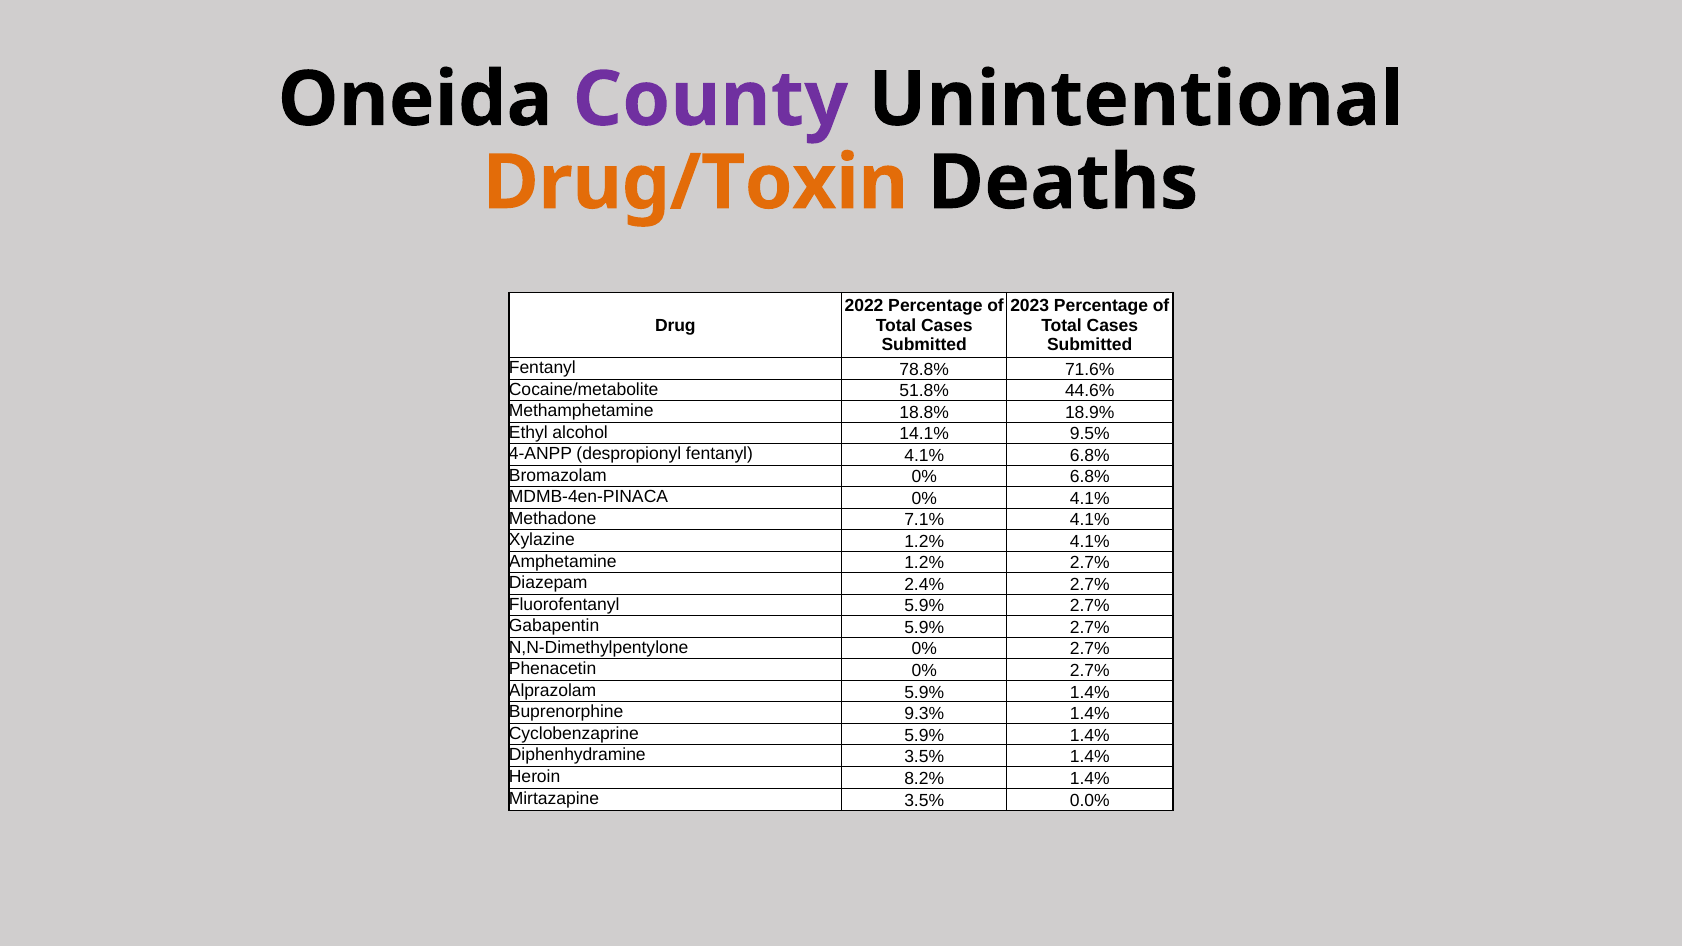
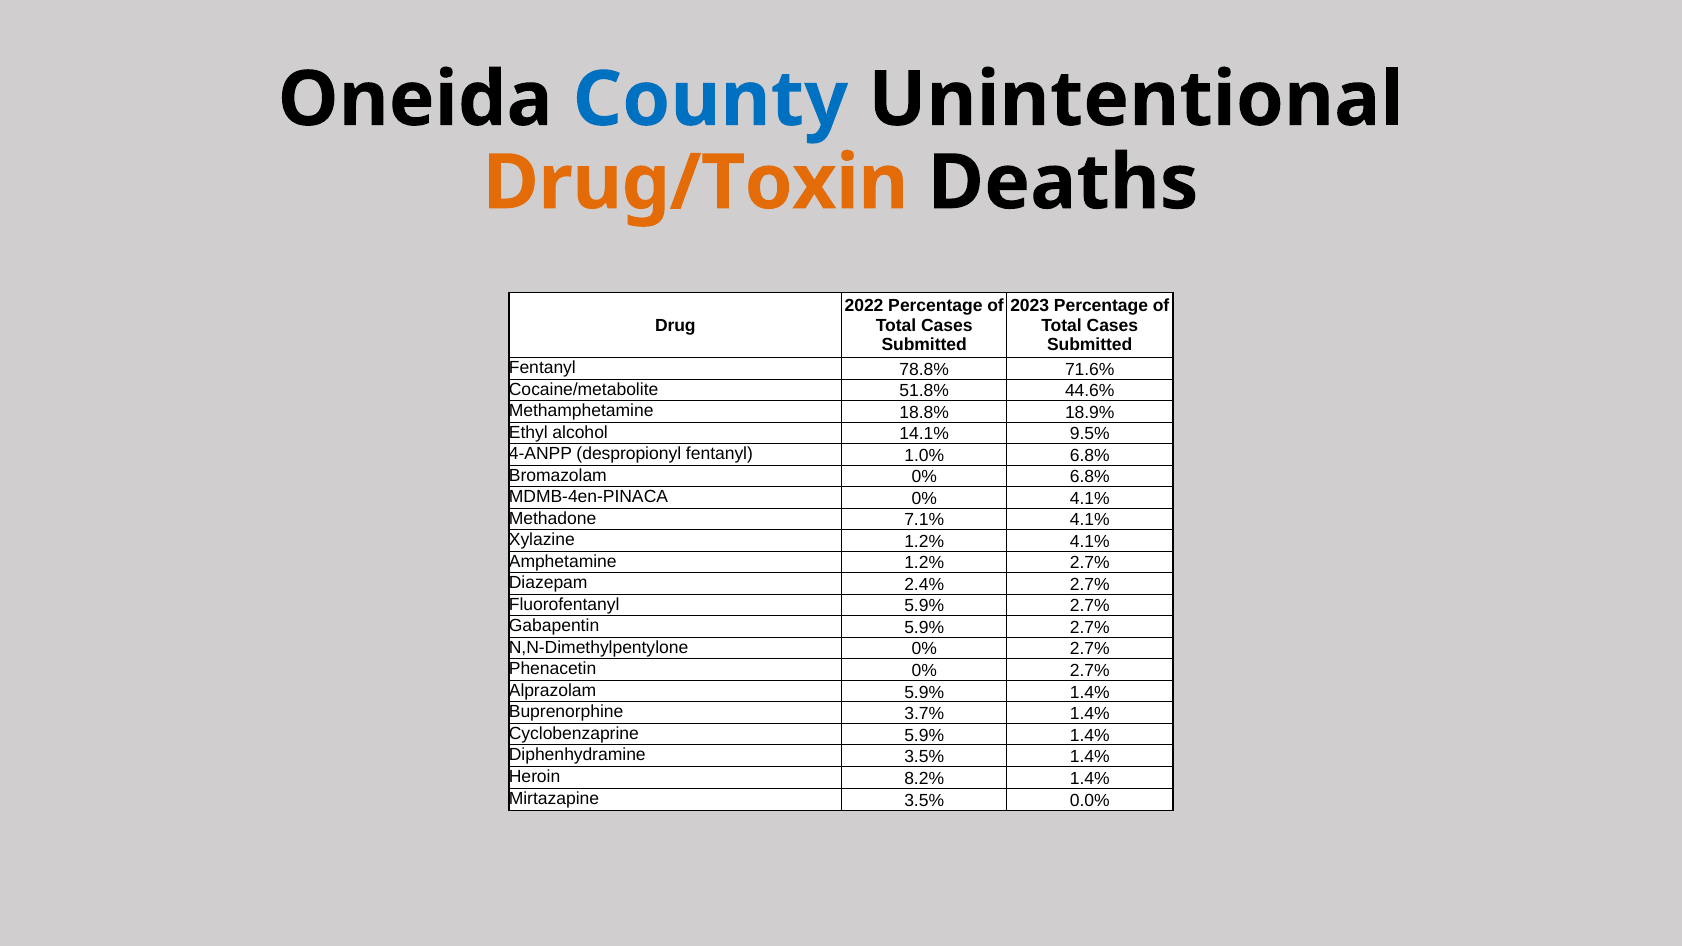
County colour: purple -> blue (710, 100)
fentanyl 4.1%: 4.1% -> 1.0% (924, 456)
9.3%: 9.3% -> 3.7% (924, 714)
